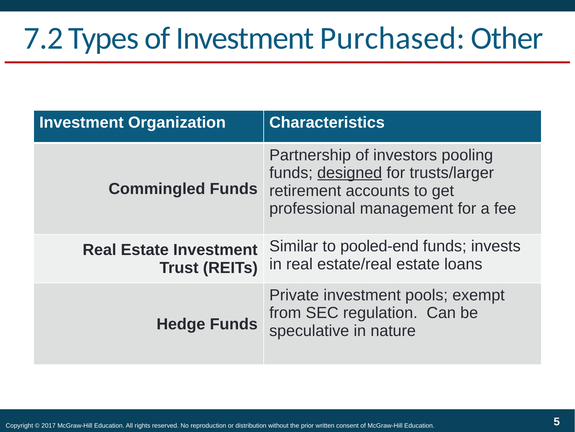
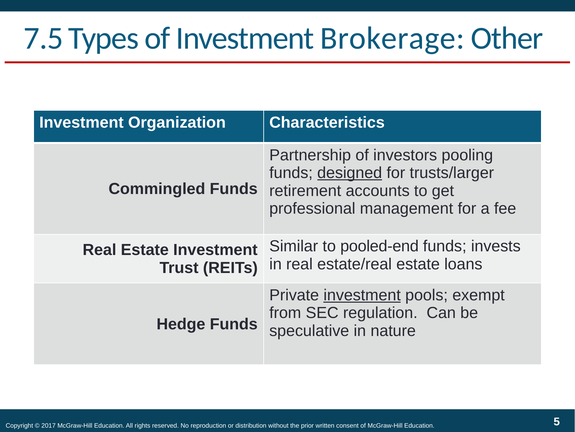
7.2: 7.2 -> 7.5 (43, 38)
Purchased: Purchased -> Brokerage (392, 38)
investment underline: none -> present (362, 295)
